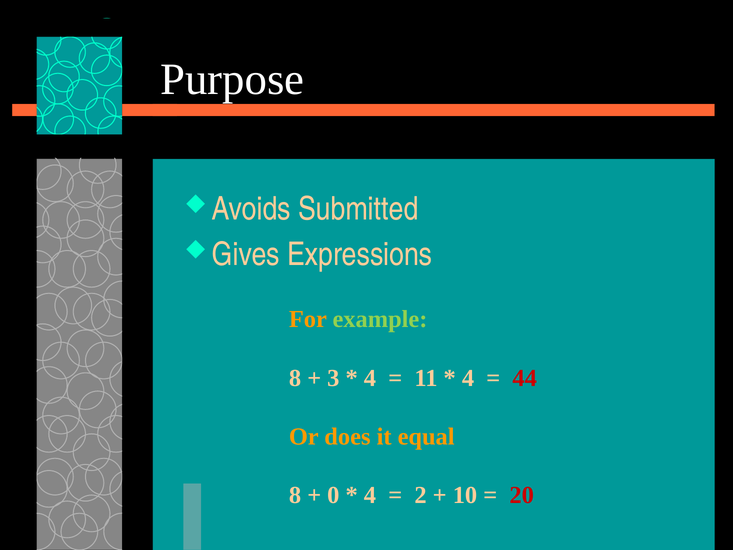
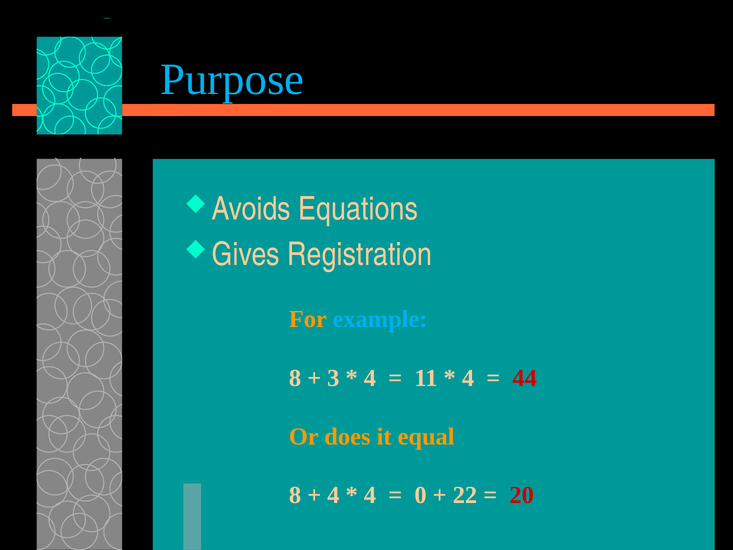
Purpose colour: white -> light blue (232, 79)
Submitted: Submitted -> Equations (358, 209)
Expressions: Expressions -> Registration (360, 254)
example colour: light green -> light blue (380, 319)
0: 0 -> 4 (333, 495)
2: 2 -> 0 (421, 495)
10: 10 -> 22 (465, 495)
